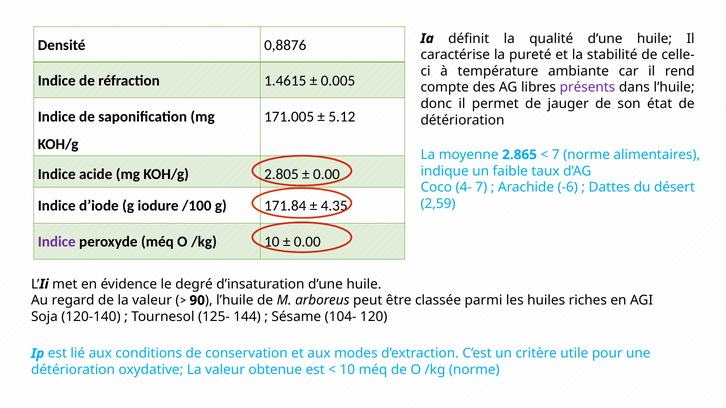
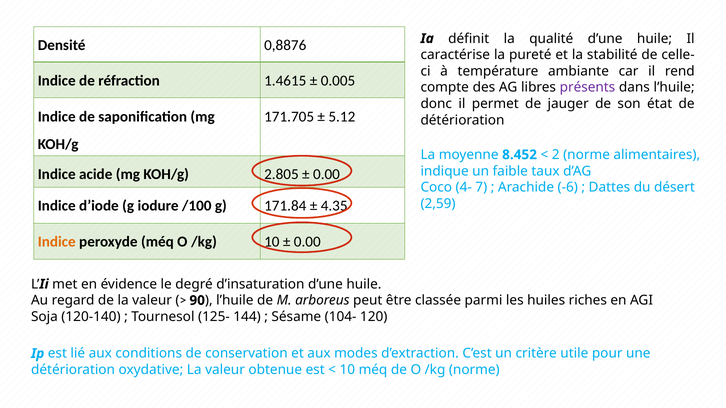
171.005: 171.005 -> 171.705 (289, 117)
2.865: 2.865 -> 8.452 (520, 155)
7: 7 -> 2 (556, 155)
Indice colour: purple -> orange (57, 242)
